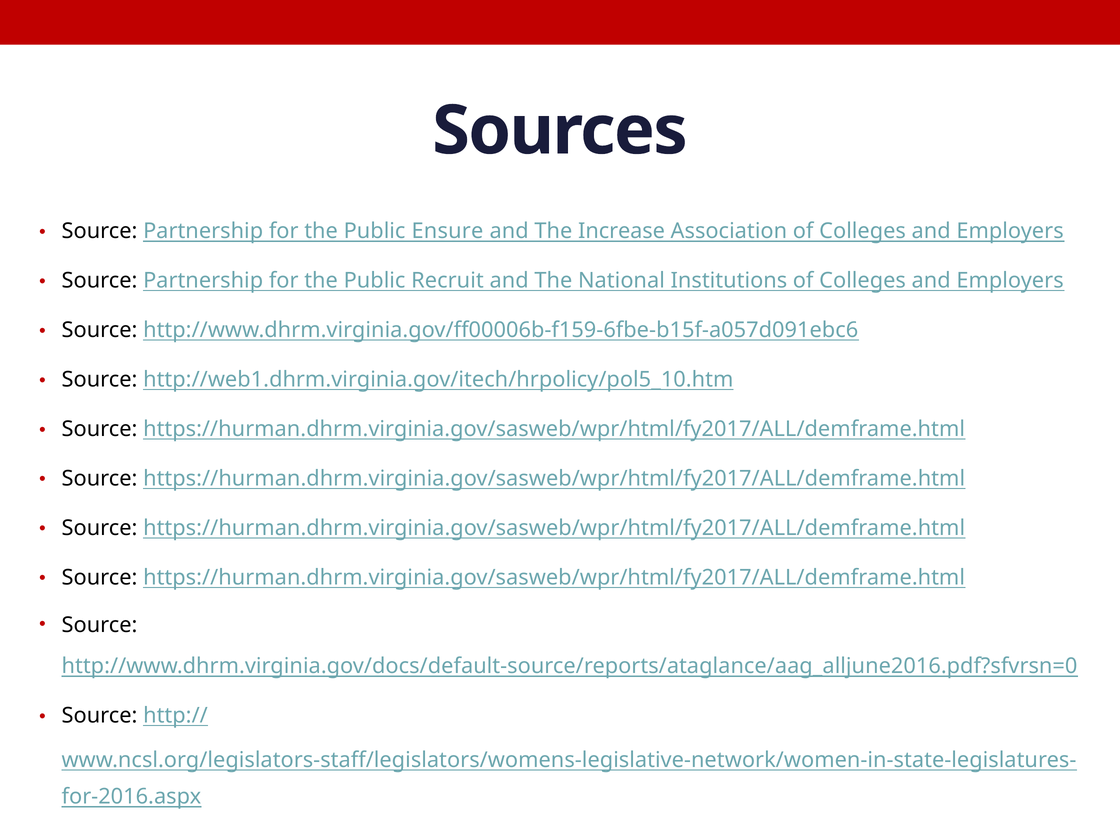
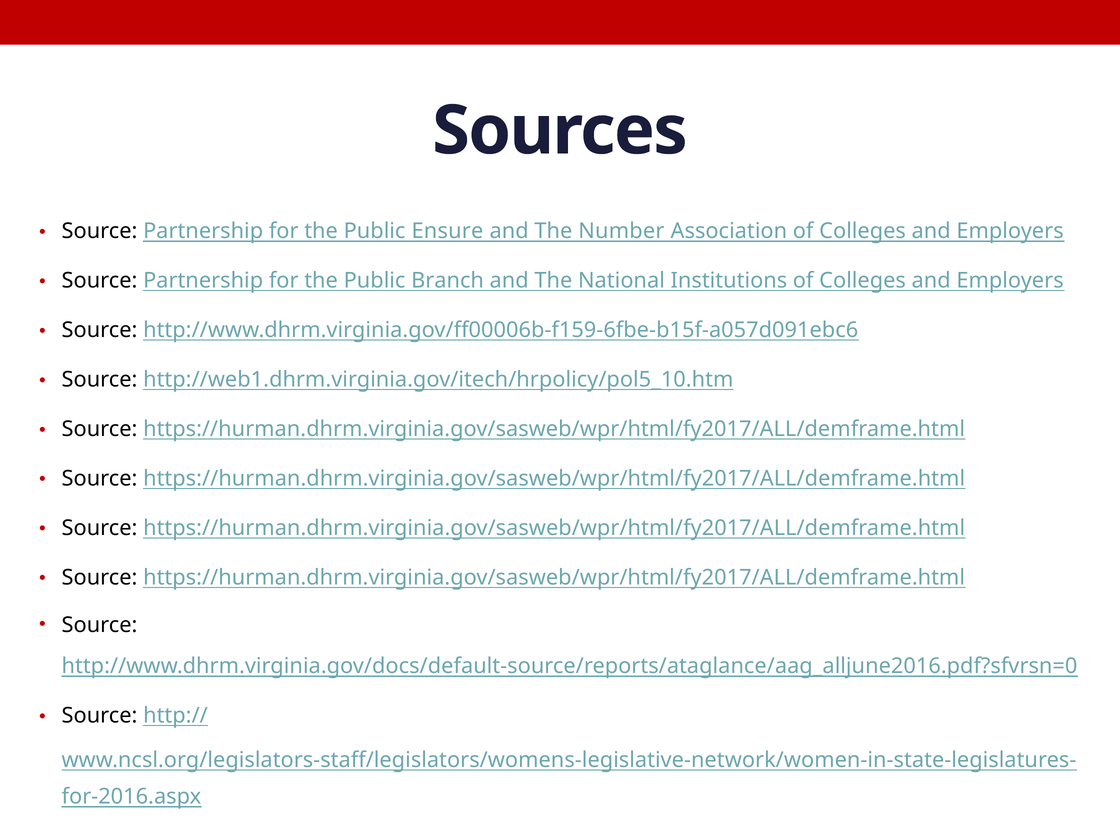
Increase: Increase -> Number (621, 231)
Recruit: Recruit -> Branch (448, 280)
